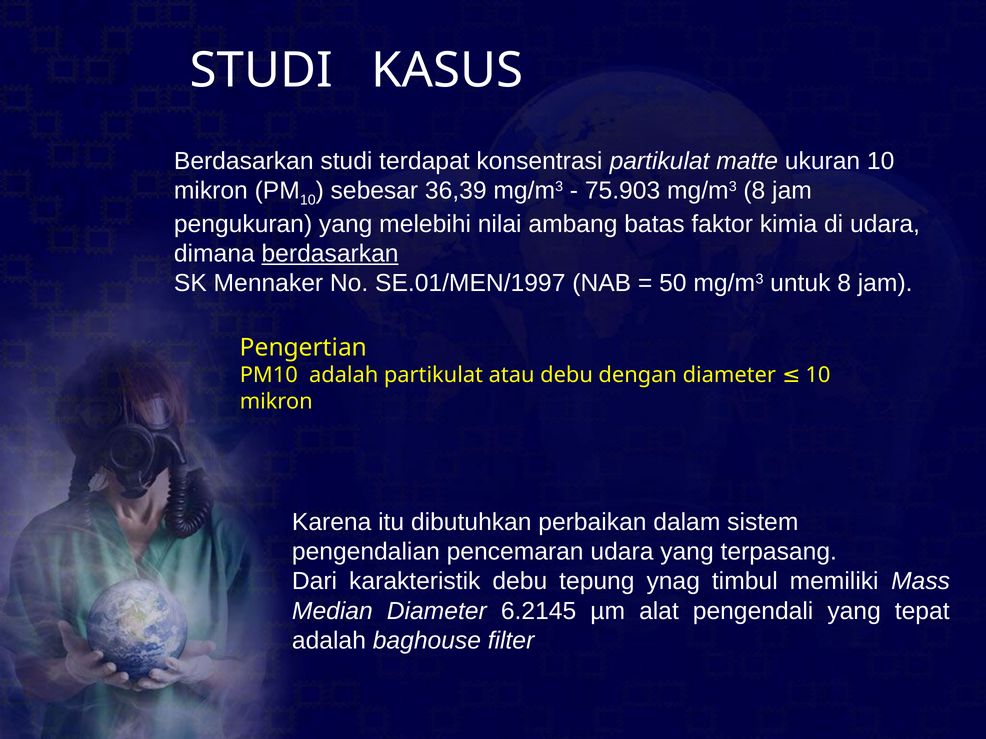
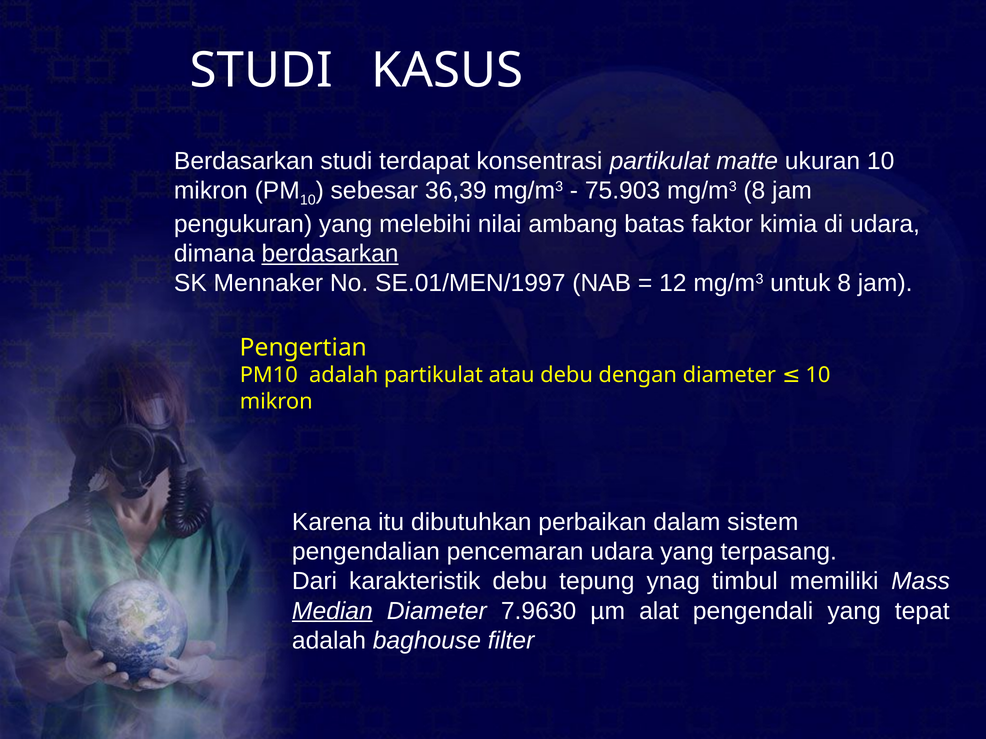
50: 50 -> 12 (673, 283)
Median underline: none -> present (332, 611)
6.2145: 6.2145 -> 7.9630 (539, 611)
